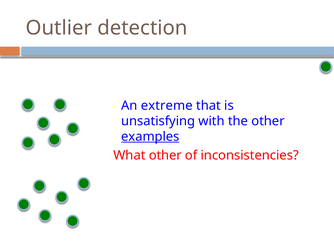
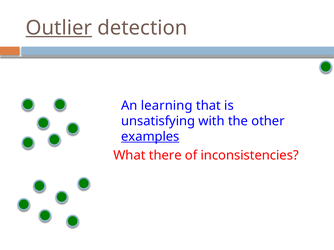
Outlier underline: none -> present (59, 28)
extreme: extreme -> learning (167, 106)
What other: other -> there (165, 156)
